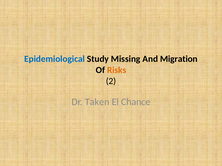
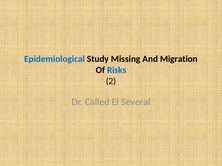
Risks colour: orange -> blue (117, 70)
Taken: Taken -> Called (97, 102)
Chance: Chance -> Several (136, 102)
